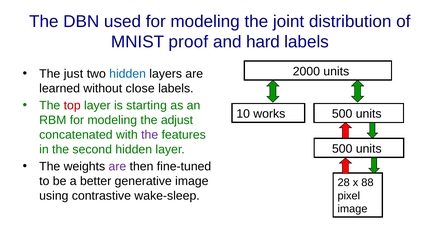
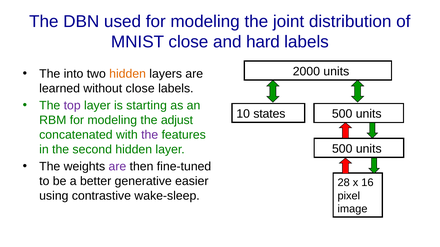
MNIST proof: proof -> close (188, 42)
just: just -> into (74, 74)
hidden colour: blue -> orange (128, 74)
top colour: red -> purple (72, 106)
works: works -> states (269, 114)
generative image: image -> easier (192, 181)
88: 88 -> 16 (367, 183)
